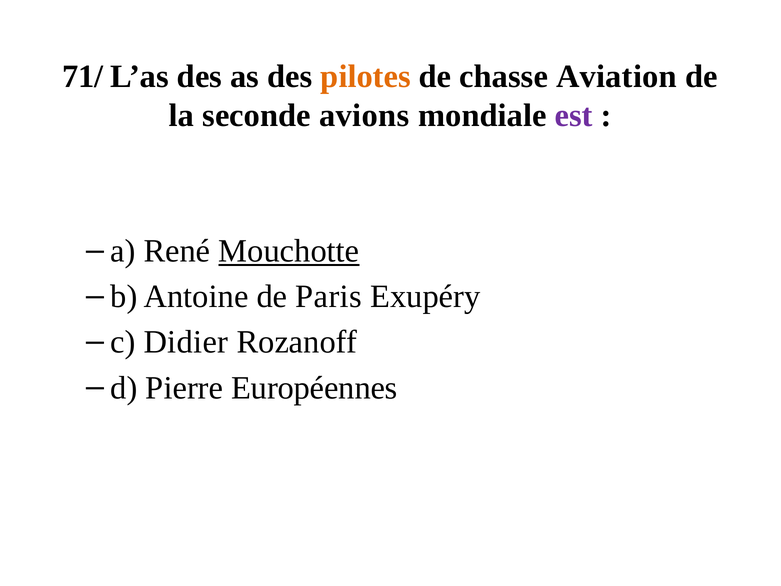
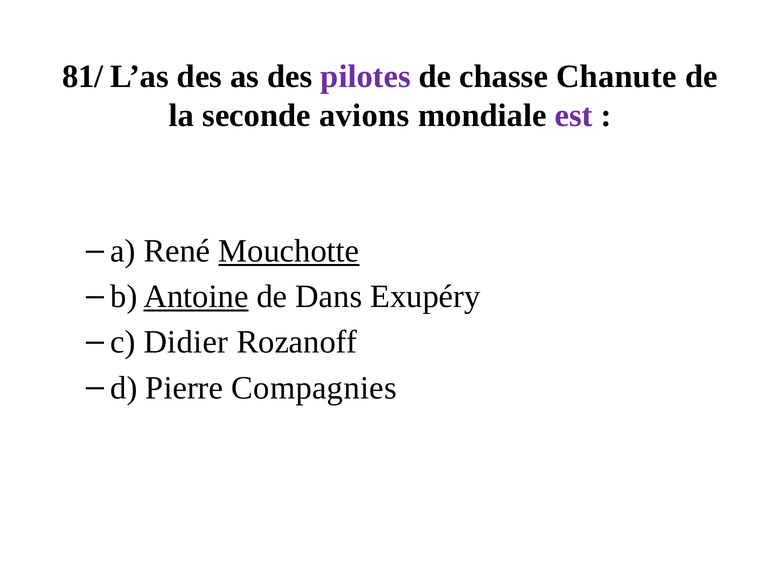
71/: 71/ -> 81/ (83, 76)
pilotes colour: orange -> purple (366, 76)
Aviation: Aviation -> Chanute (616, 76)
Antoine underline: none -> present (196, 296)
Paris: Paris -> Dans (329, 296)
Européennes: Européennes -> Compagnies (314, 388)
